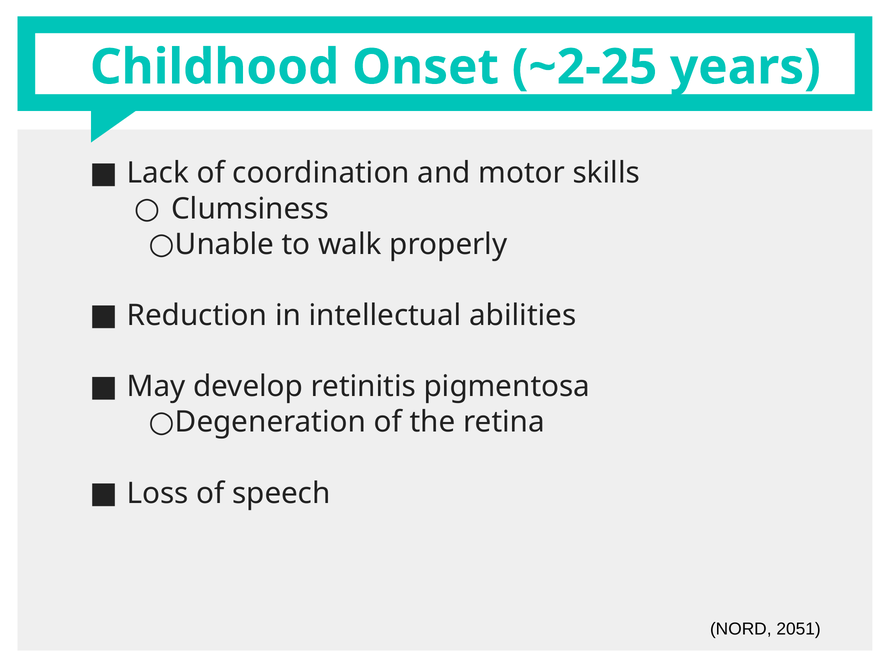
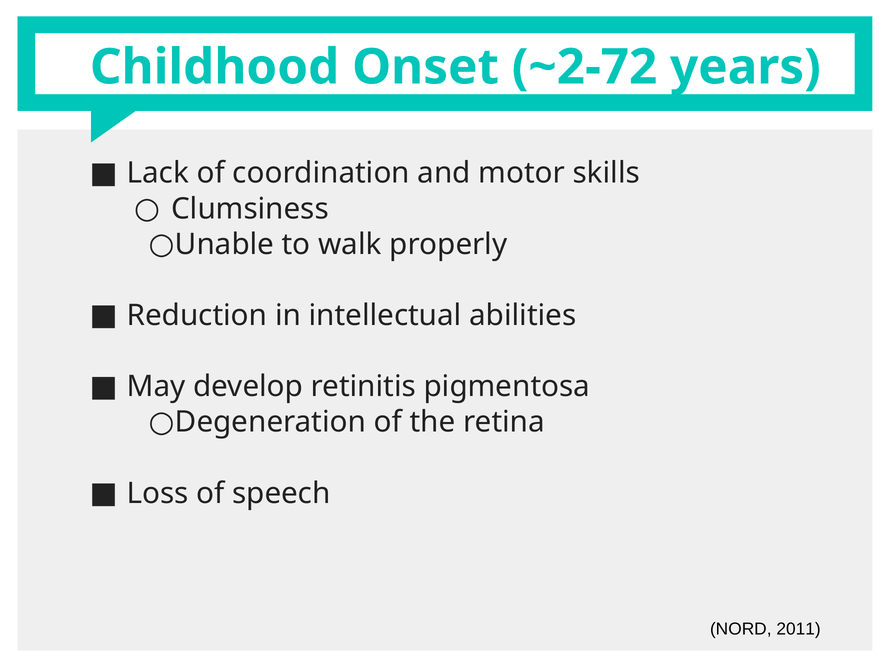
~2-25: ~2-25 -> ~2-72 (585, 67)
2051: 2051 -> 2011 (799, 630)
